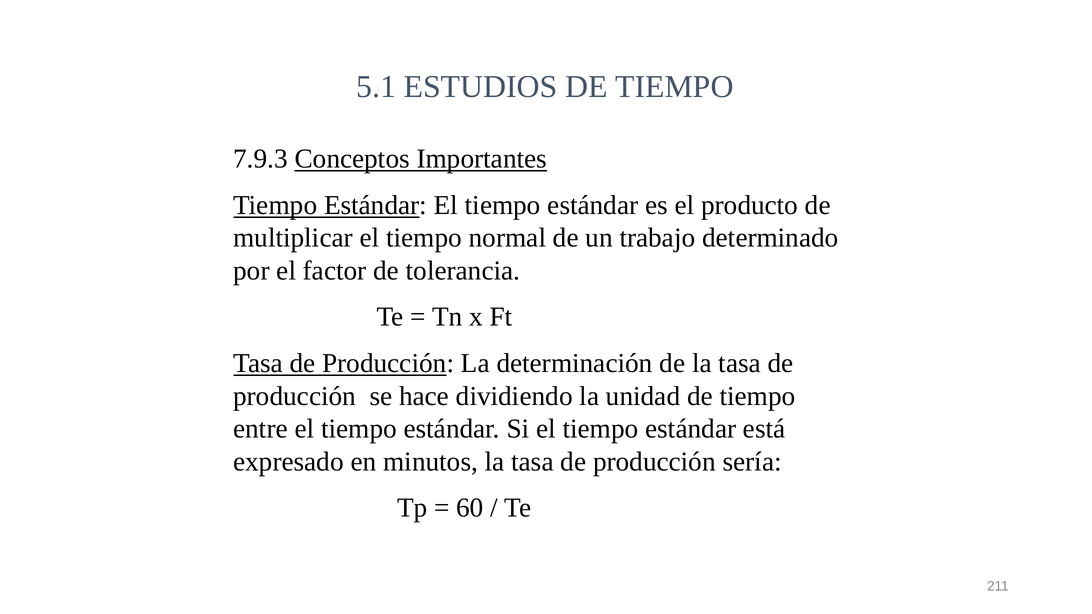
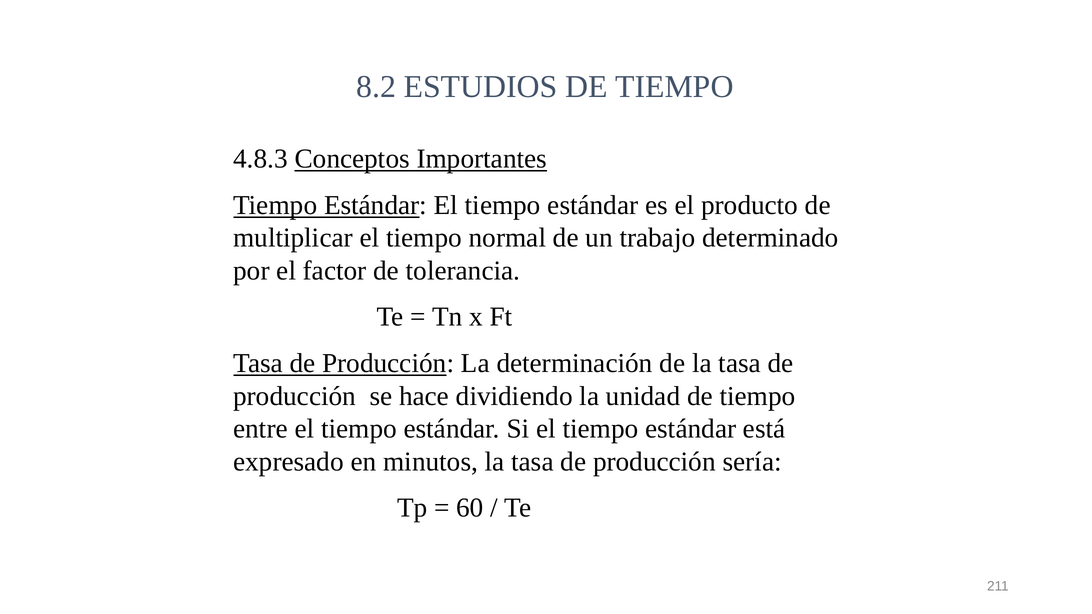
5.1: 5.1 -> 8.2 (376, 87)
7.9.3: 7.9.3 -> 4.8.3 (261, 159)
